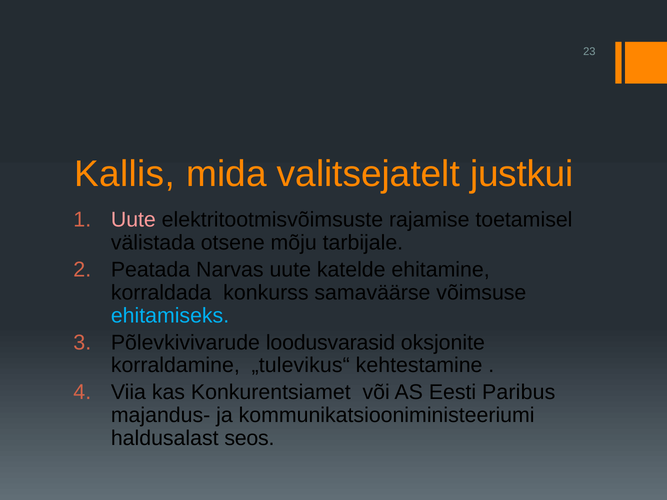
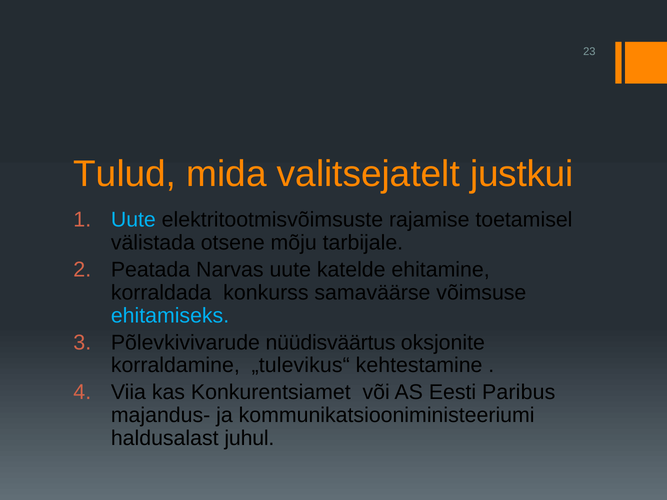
Kallis: Kallis -> Tulud (125, 174)
Uute colour: pink -> light blue (133, 220)
loodusvarasid: loodusvarasid -> nüüdisväärtus (331, 343)
seos: seos -> juhul (249, 439)
